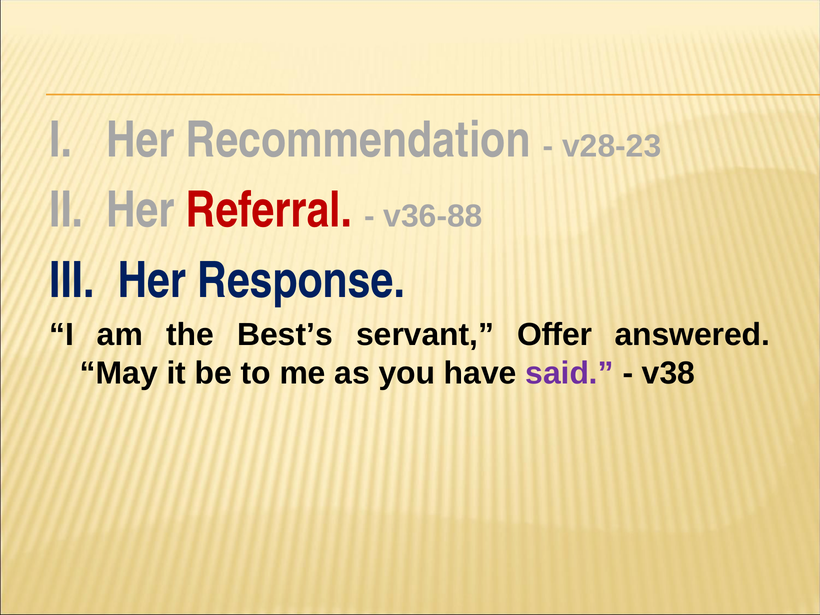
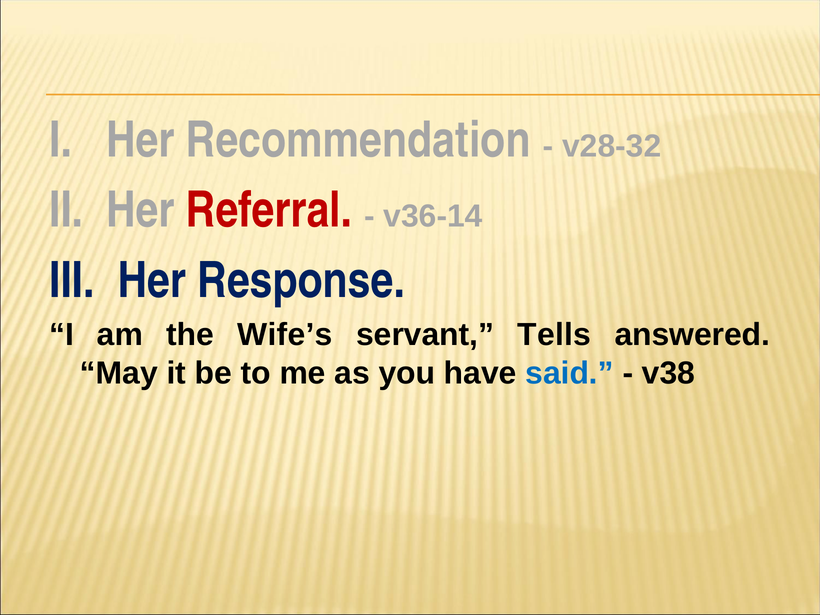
v28-23: v28-23 -> v28-32 (612, 146)
v36-88: v36-88 -> v36-14 (433, 216)
Best’s: Best’s -> Wife’s (285, 335)
Offer: Offer -> Tells (554, 335)
said colour: purple -> blue (570, 373)
